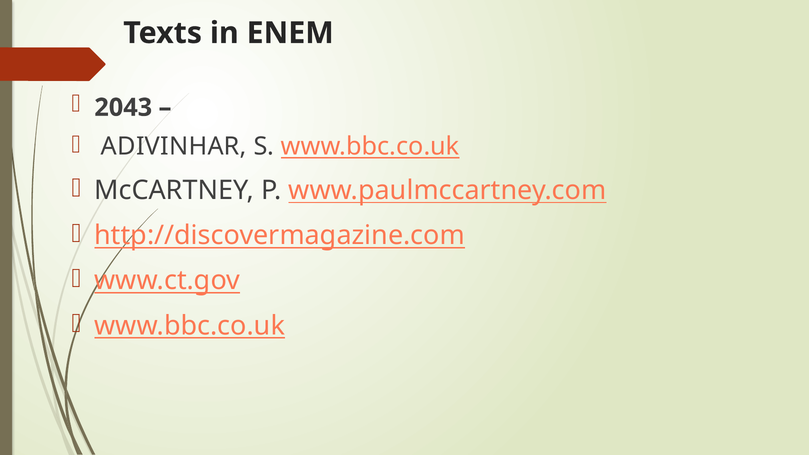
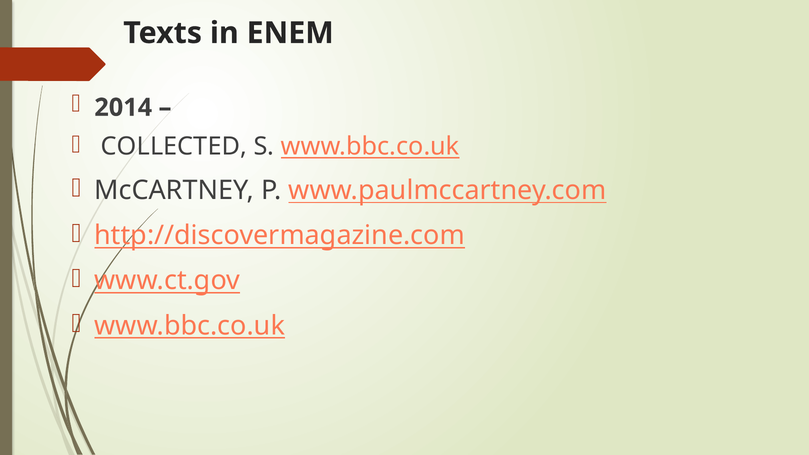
2043: 2043 -> 2014 (123, 108)
ADIVINHAR: ADIVINHAR -> COLLECTED (174, 146)
